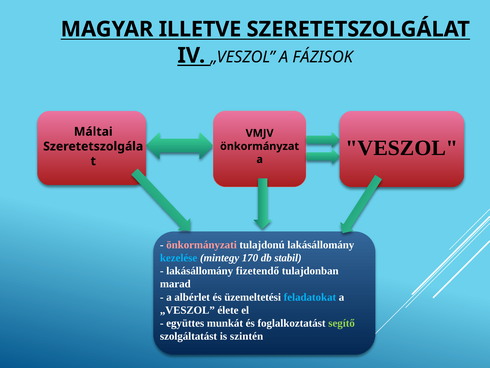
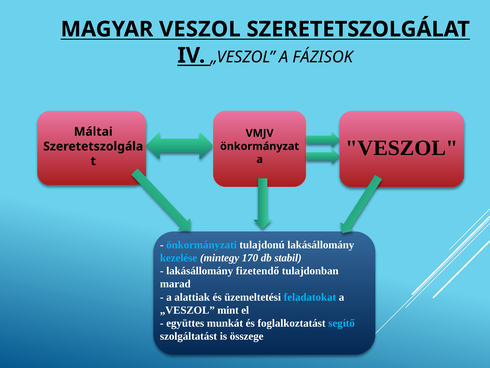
MAGYAR ILLETVE: ILLETVE -> VESZOL (200, 29)
önkormányzati colour: pink -> light blue (202, 244)
albérlet: albérlet -> alattiak (192, 297)
élete: élete -> mint (228, 310)
segítő colour: light green -> light blue (342, 323)
szintén: szintén -> összege (247, 336)
